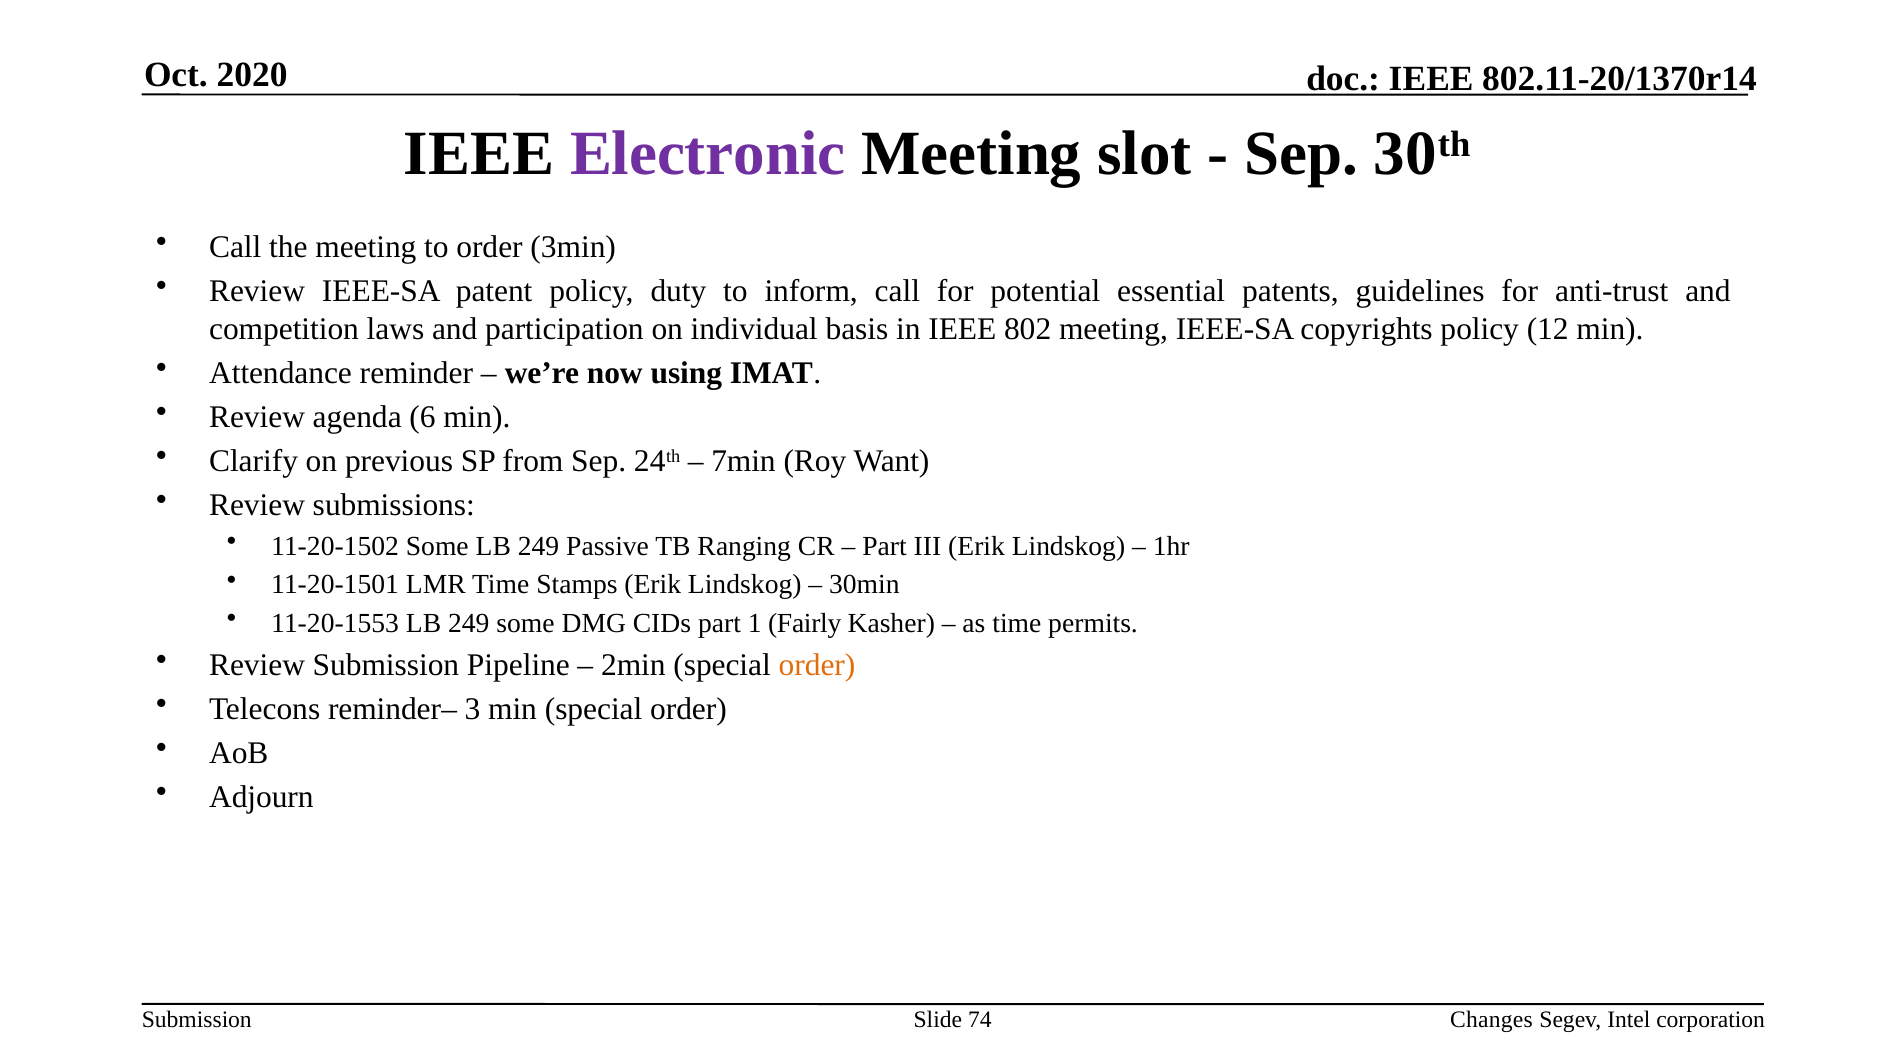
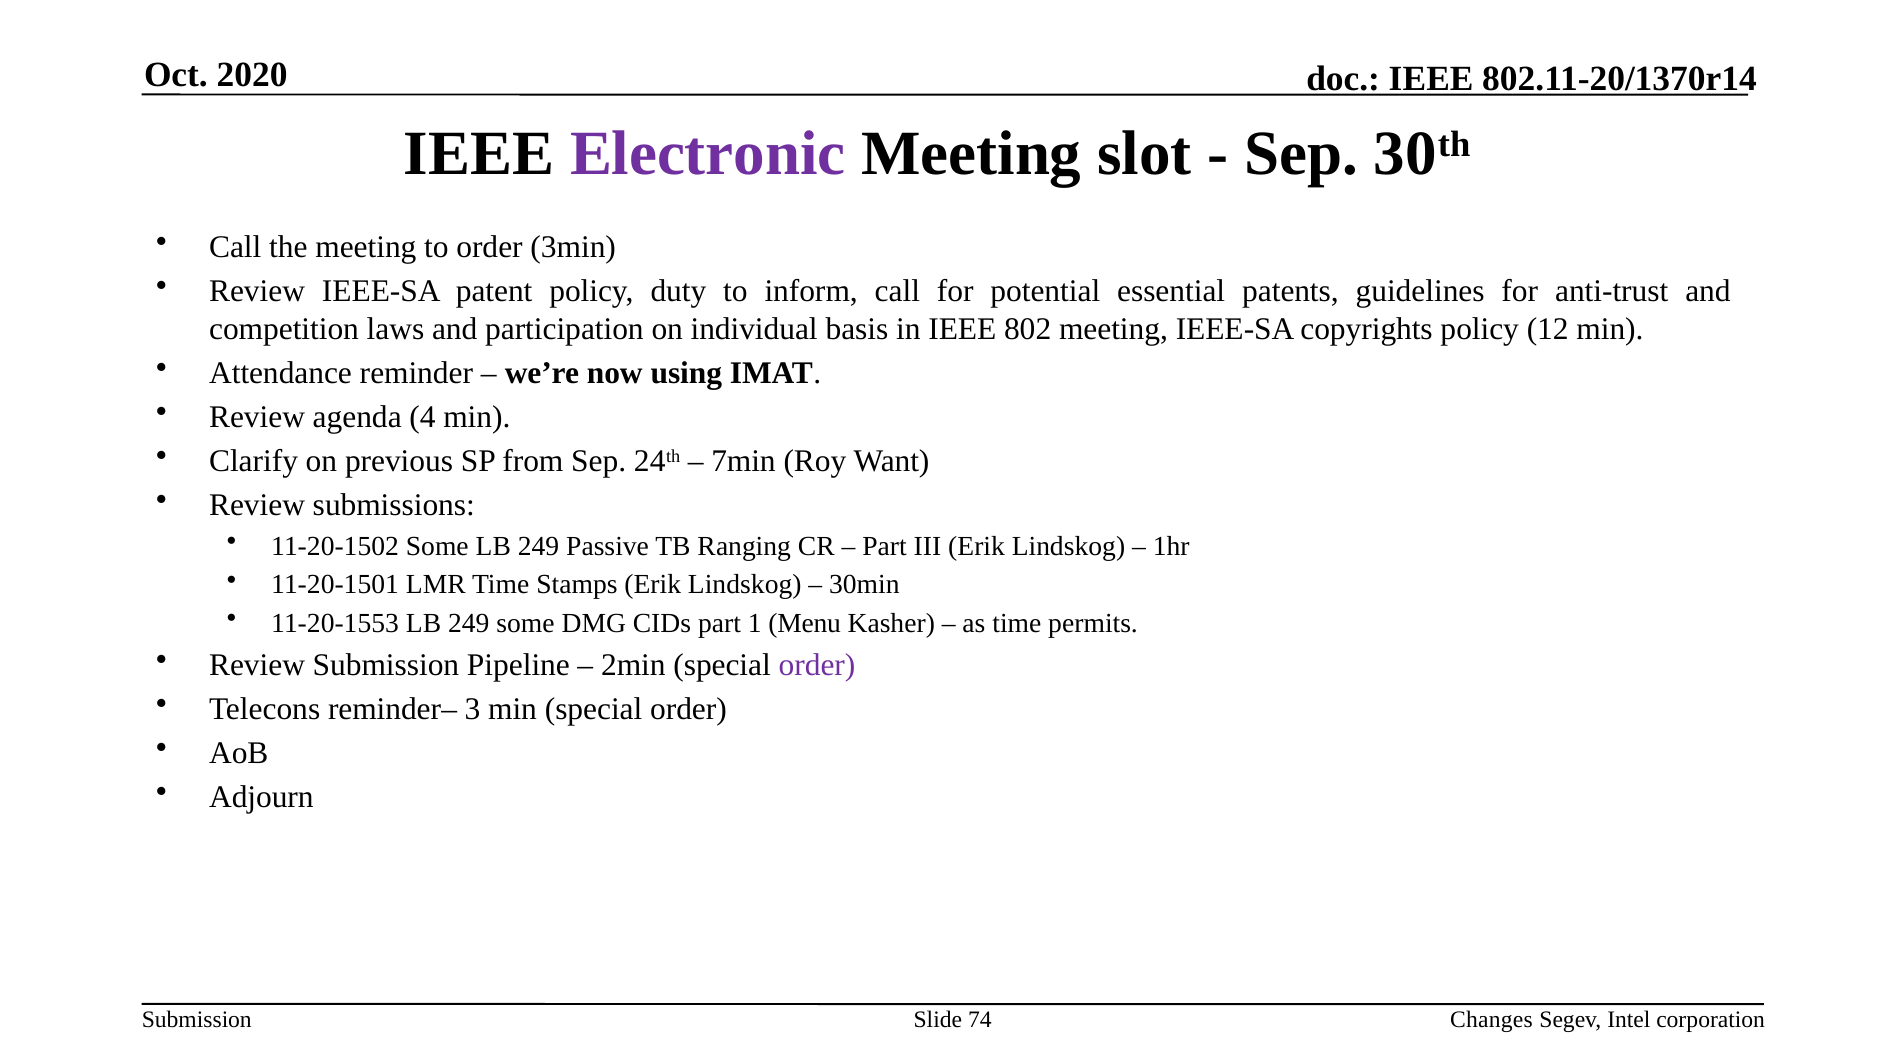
6: 6 -> 4 (423, 417)
Fairly: Fairly -> Menu (805, 623)
order colour: orange -> purple (817, 665)
